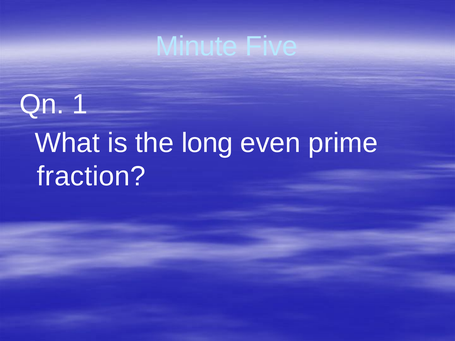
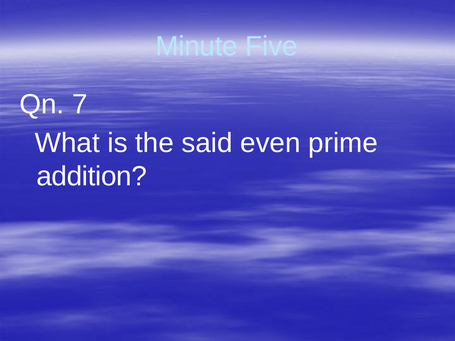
1: 1 -> 7 (80, 104)
long: long -> said (207, 143)
fraction: fraction -> addition (92, 177)
